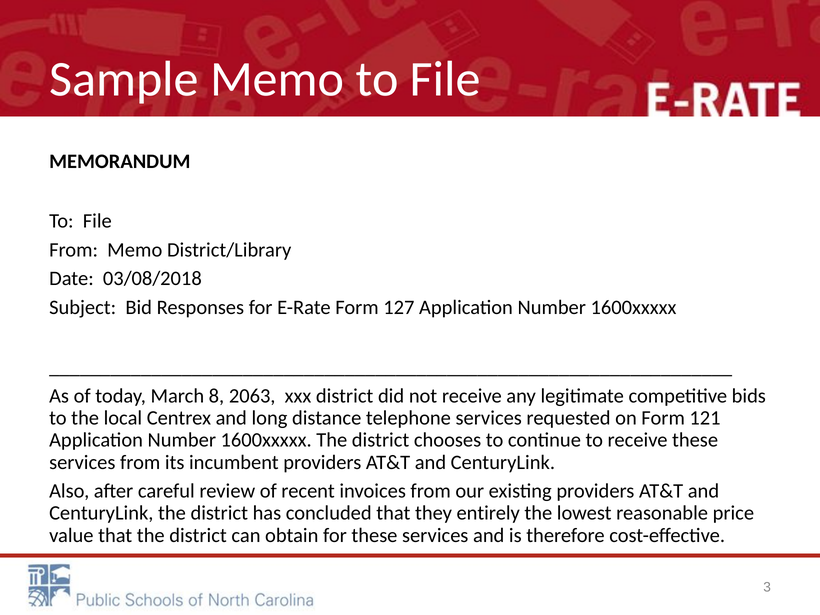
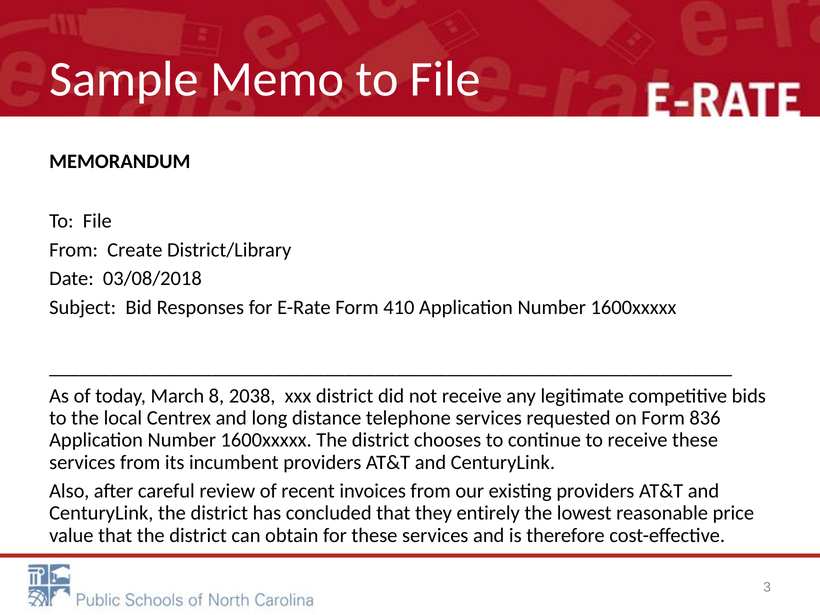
From Memo: Memo -> Create (135, 250)
127: 127 -> 410 (399, 307)
2063: 2063 -> 2038 (252, 396)
121: 121 -> 836 (705, 418)
